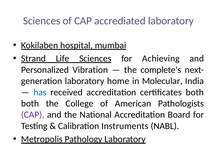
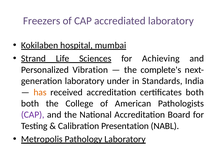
Sciences: Sciences -> Freezers (42, 21)
home: home -> under (118, 81)
Molecular: Molecular -> Standards (162, 81)
has colour: blue -> orange (40, 92)
Instruments: Instruments -> Presentation (125, 126)
